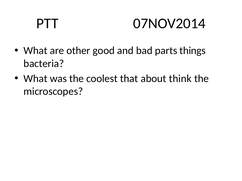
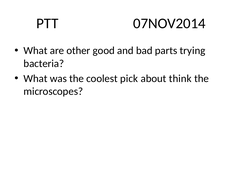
things: things -> trying (193, 51)
that: that -> pick (129, 79)
